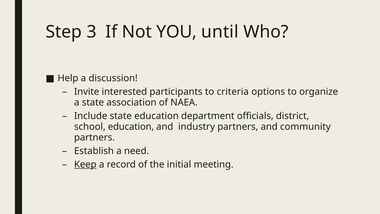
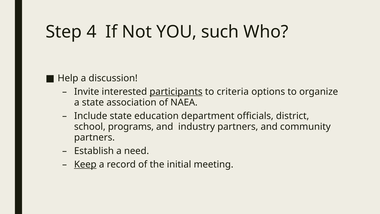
3: 3 -> 4 (91, 32)
until: until -> such (220, 32)
participants underline: none -> present (176, 92)
school education: education -> programs (131, 127)
